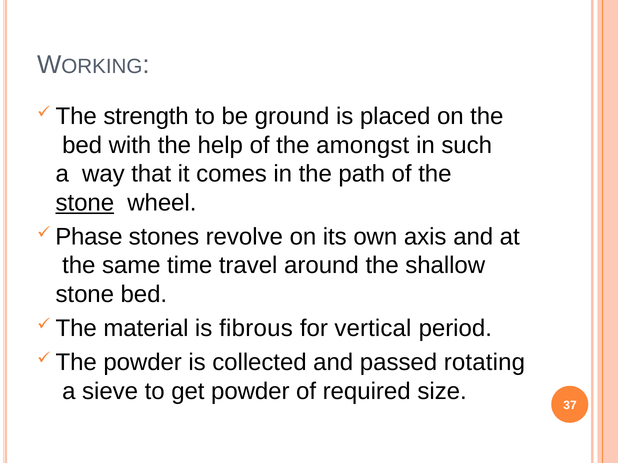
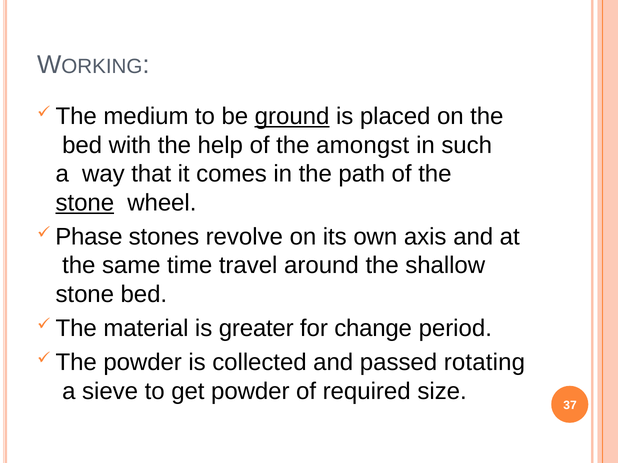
strength: strength -> medium (146, 116)
ground underline: none -> present (292, 116)
fibrous: fibrous -> greater (256, 329)
vertical: vertical -> change (373, 329)
